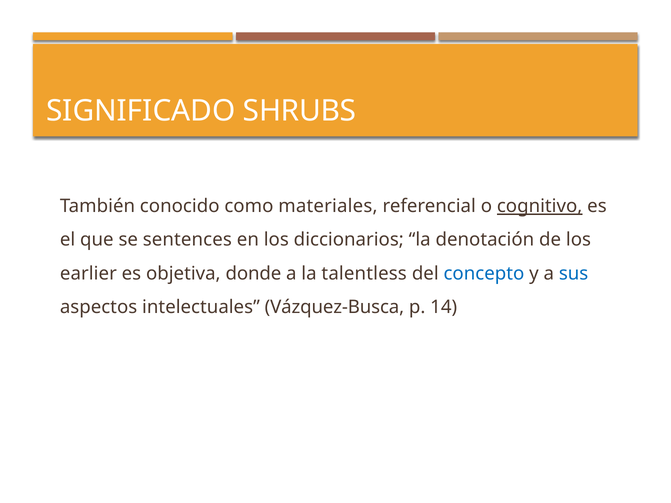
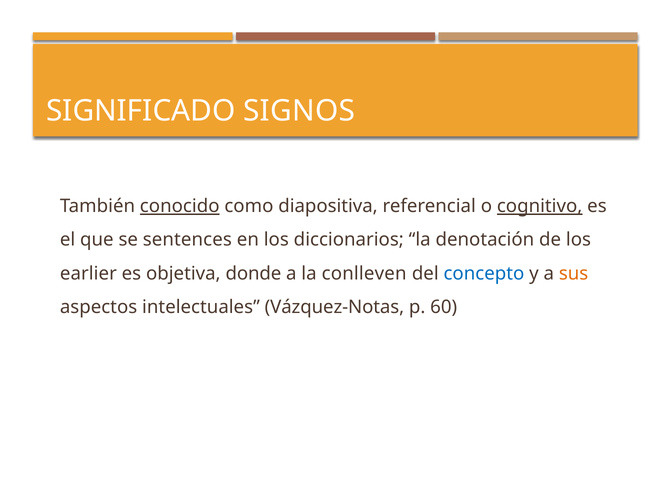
SHRUBS: SHRUBS -> SIGNOS (299, 111)
conocido underline: none -> present (180, 206)
materiales: materiales -> diapositiva (328, 206)
talentless: talentless -> conlleven (364, 274)
sus colour: blue -> orange (574, 274)
Vázquez-Busca: Vázquez-Busca -> Vázquez-Notas (334, 307)
14: 14 -> 60 (444, 307)
